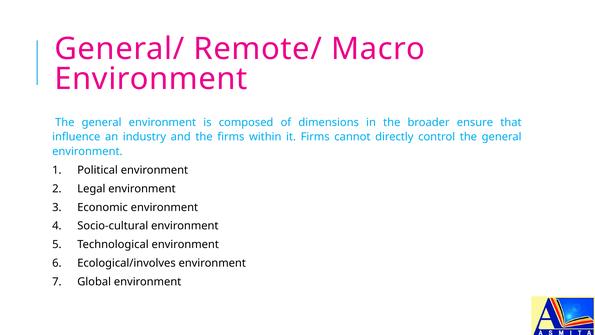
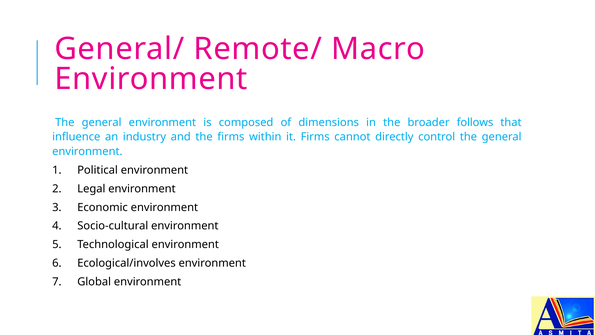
ensure: ensure -> follows (475, 122)
